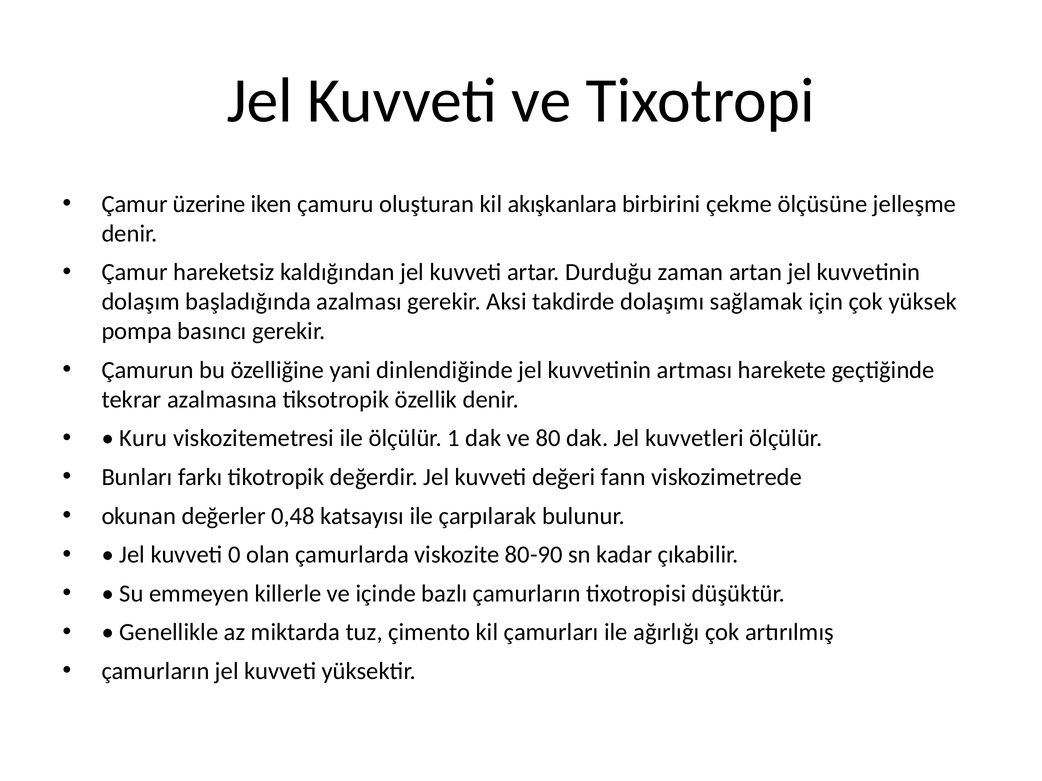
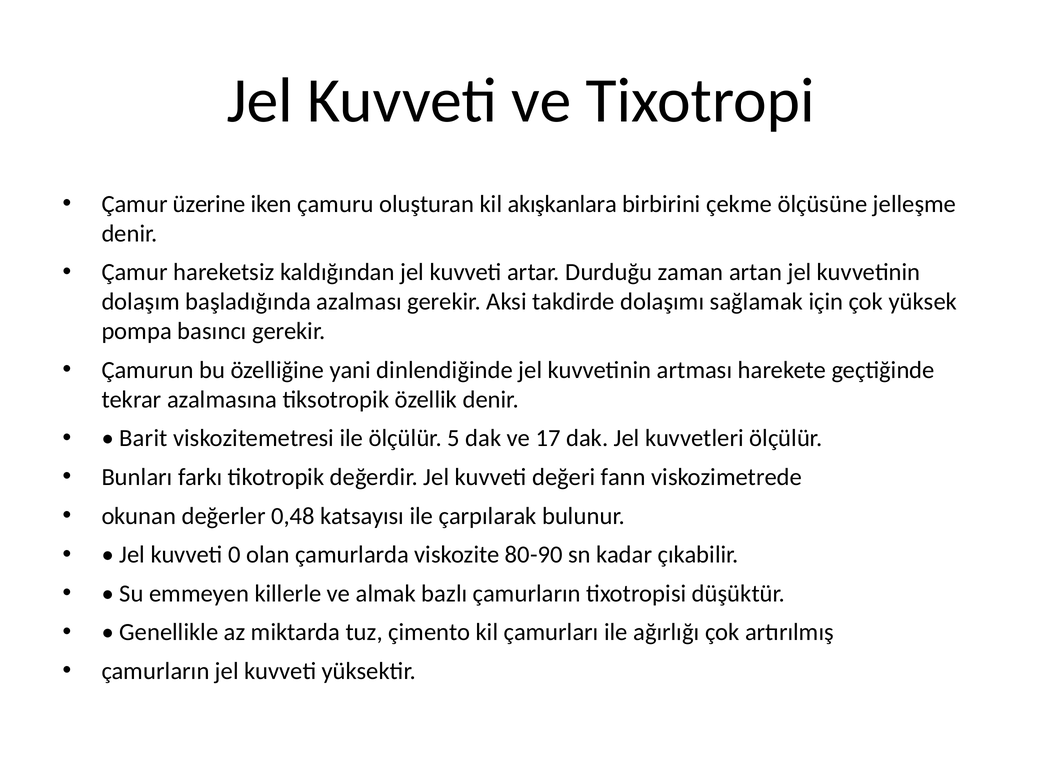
Kuru: Kuru -> Barit (143, 439)
1: 1 -> 5 (453, 439)
80: 80 -> 17 (548, 439)
içinde: içinde -> almak (386, 594)
